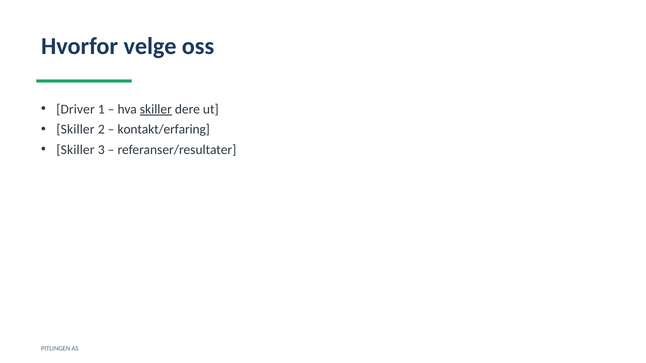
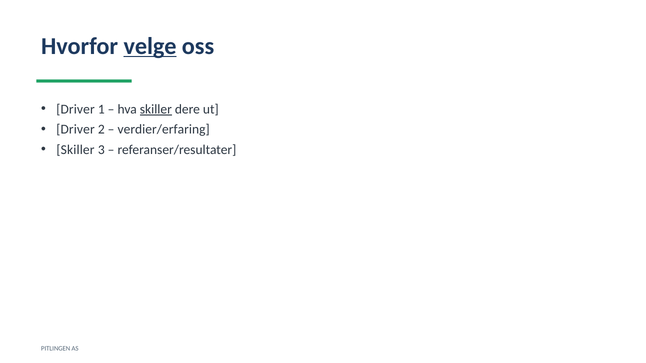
velge underline: none -> present (150, 46)
Skiller: Skiller -> Driver (75, 130)
kontakt/erfaring: kontakt/erfaring -> verdier/erfaring (164, 130)
